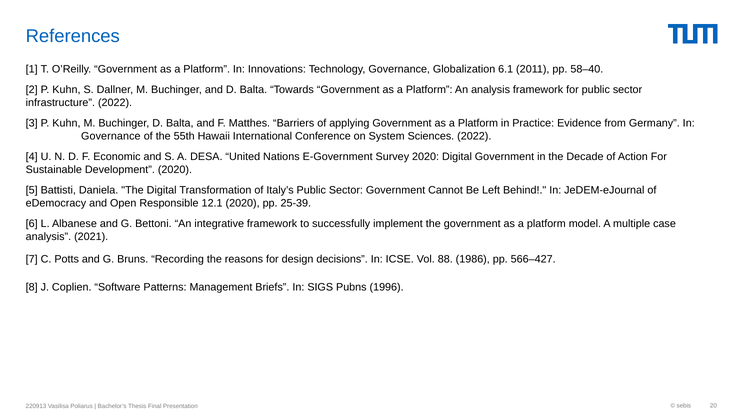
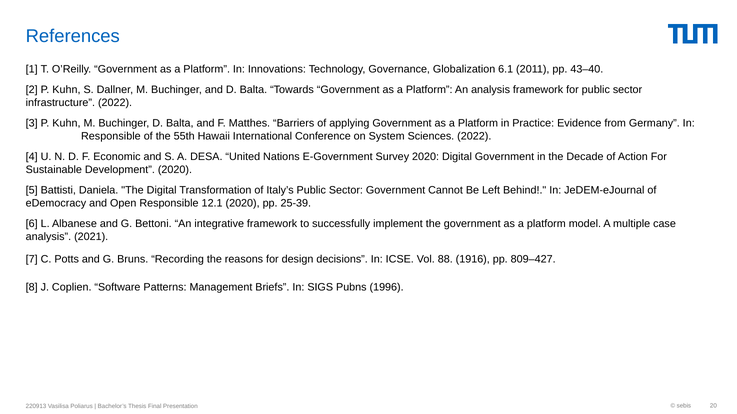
58–40: 58–40 -> 43–40 (587, 69)
Governance: Governance -> Responsible (111, 136)
1986: 1986 -> 1916 (473, 260)
566–427: 566–427 -> 809–427 (533, 260)
